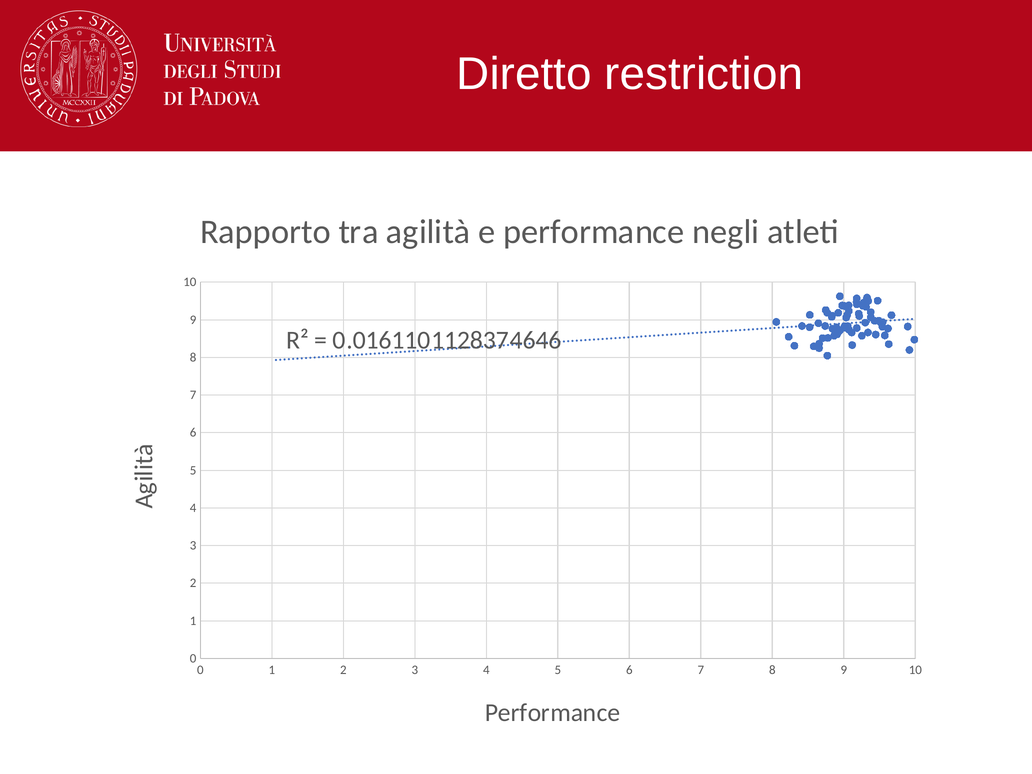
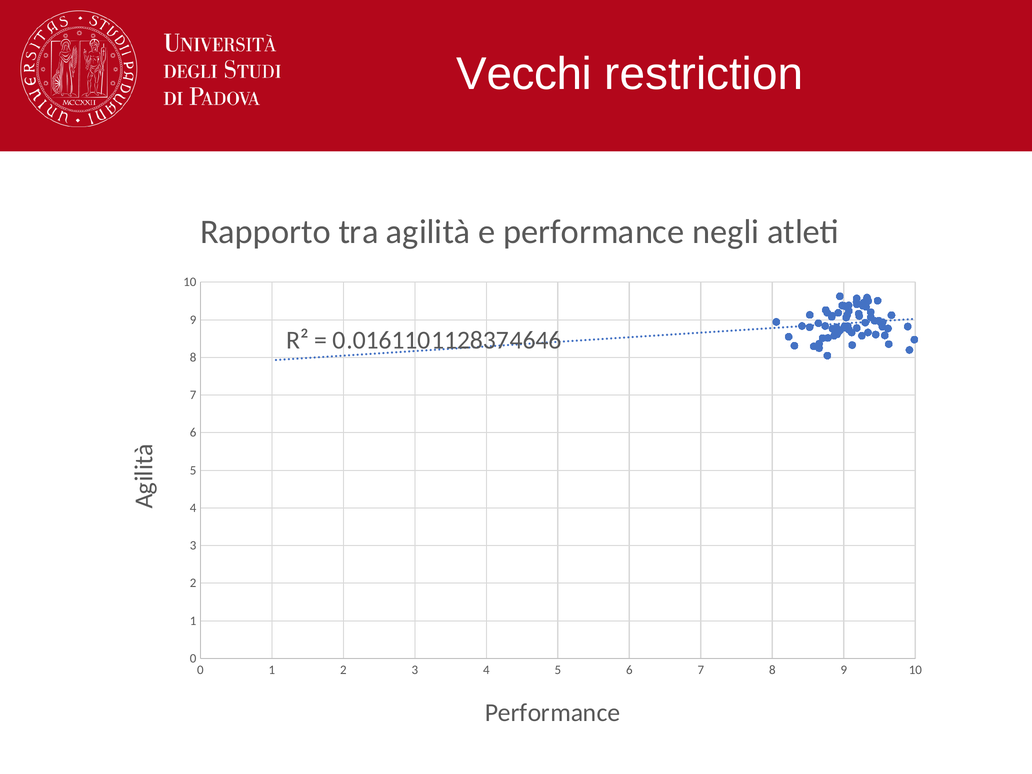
Diretto: Diretto -> Vecchi (524, 74)
